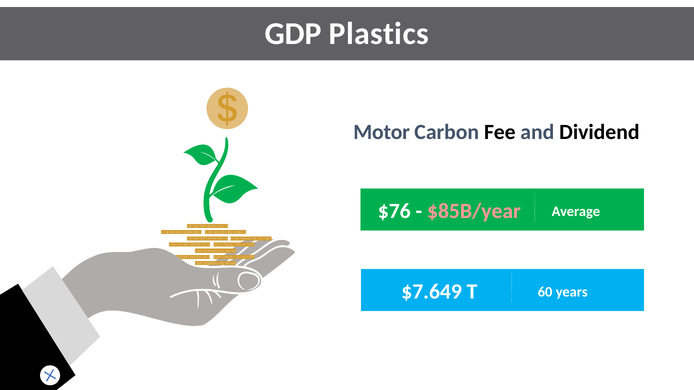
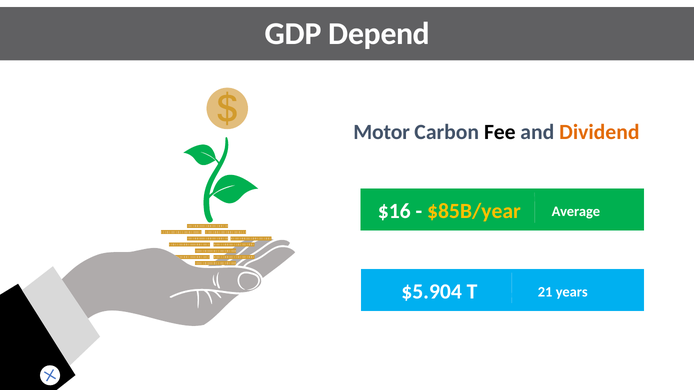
Plastics: Plastics -> Depend (379, 34)
Dividend colour: black -> orange (599, 132)
$76: $76 -> $16 (394, 211)
$85B/year colour: pink -> yellow (474, 211)
$7.649: $7.649 -> $5.904 (432, 292)
60: 60 -> 21 (545, 292)
